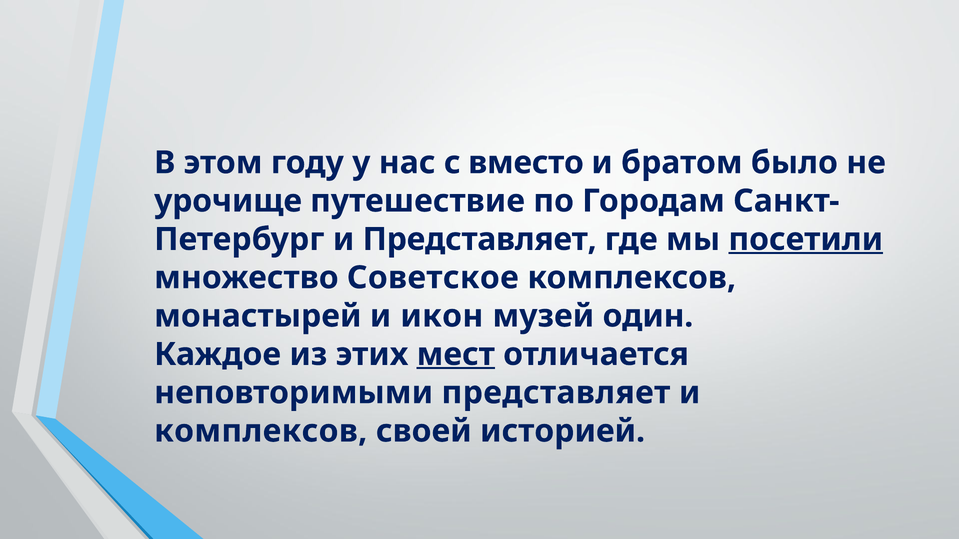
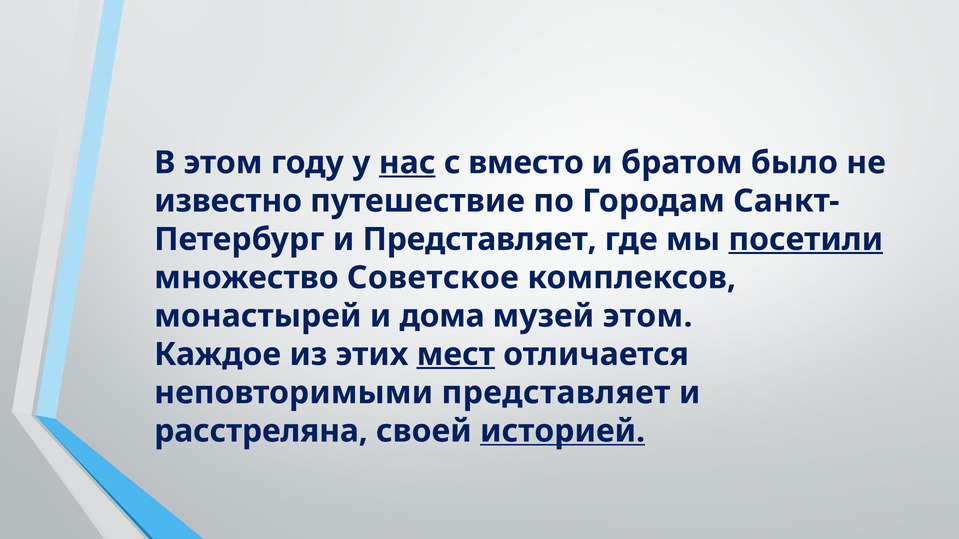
нас underline: none -> present (407, 163)
урочище: урочище -> известно (228, 201)
икон: икон -> дома (442, 316)
музей один: один -> этом (648, 316)
комплексов: комплексов -> расстреляна (261, 431)
историей underline: none -> present (563, 431)
